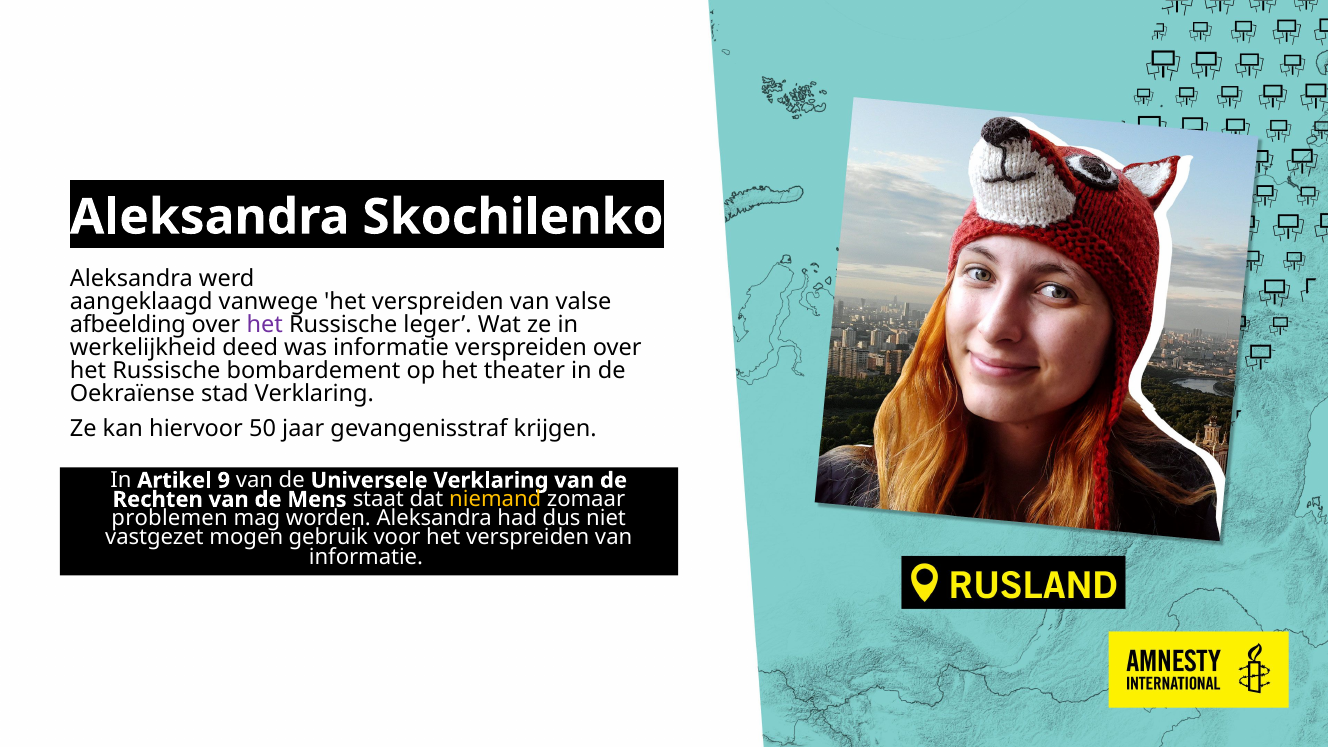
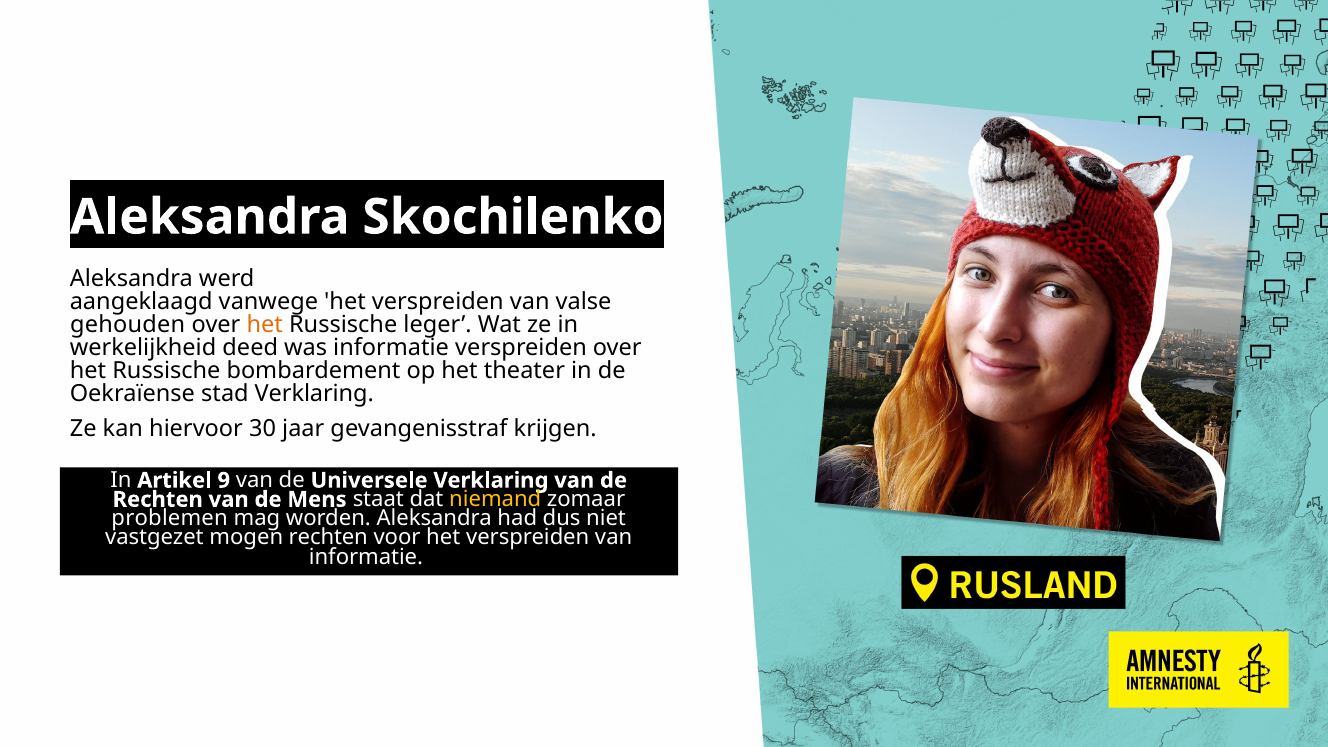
afbeelding: afbeelding -> gehouden (128, 325)
het colour: purple -> orange (265, 325)
50: 50 -> 30 (263, 429)
mogen gebruik: gebruik -> rechten (328, 538)
